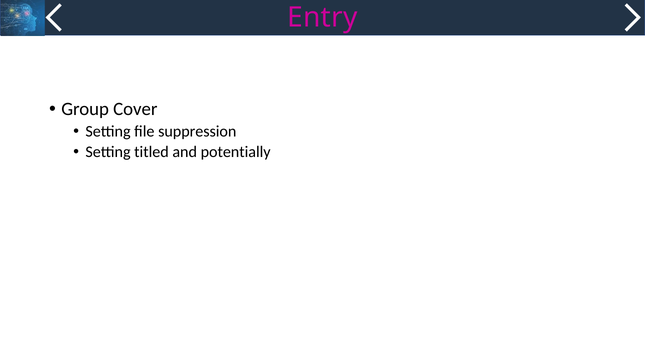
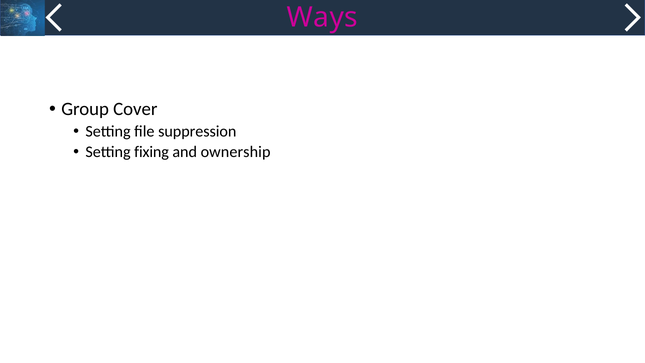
Entry: Entry -> Ways (322, 17)
titled: titled -> fixing (152, 152)
potentially: potentially -> ownership (236, 152)
